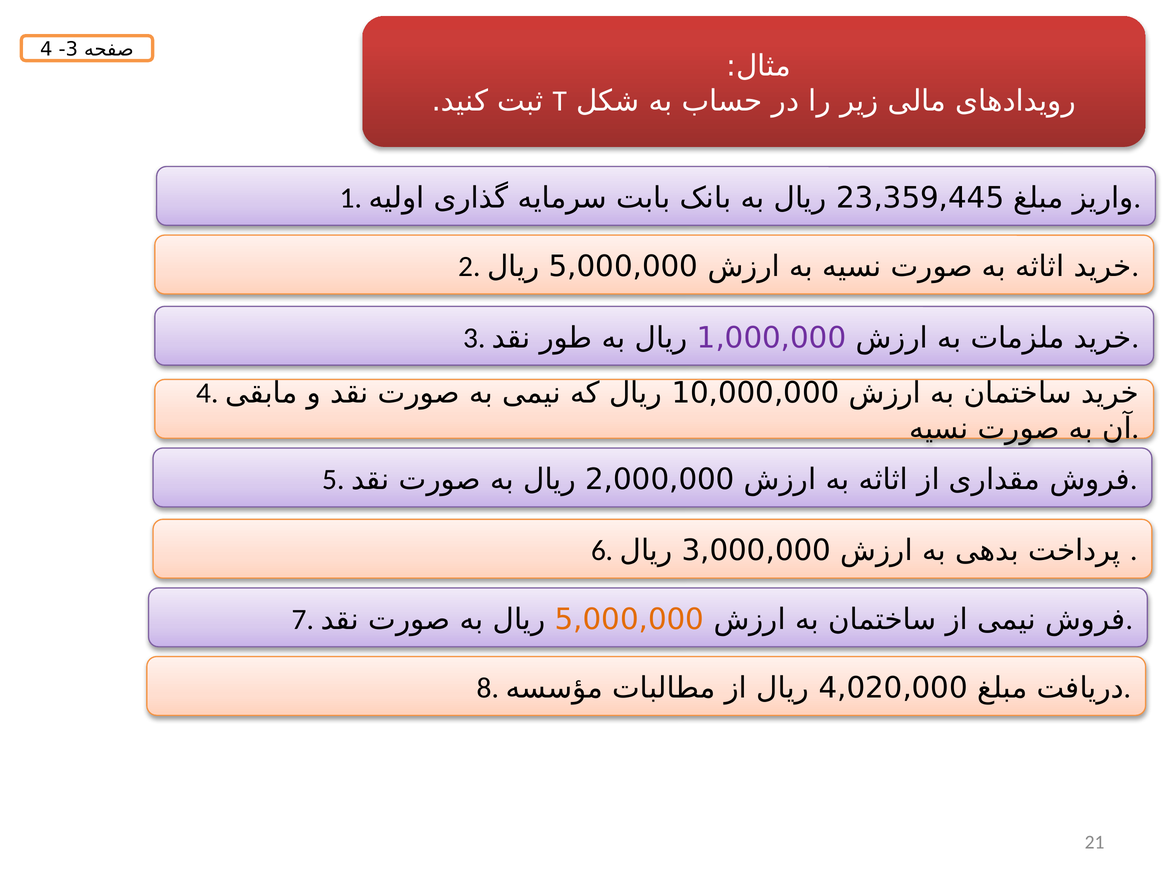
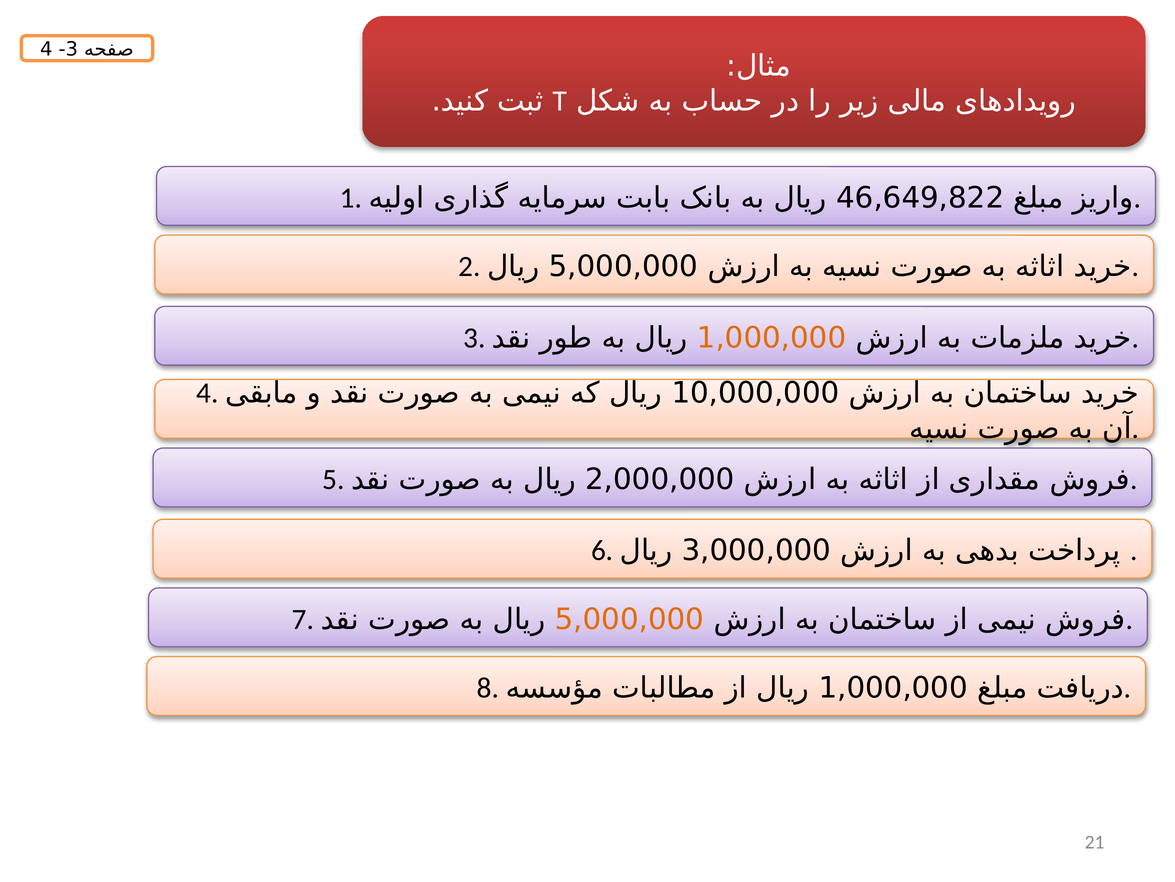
23,359,445: 23,359,445 -> 46,649,822 (920, 198)
1,000,000 colour: purple -> orange (772, 338)
4,020,000: 4,020,000 -> 1,000,000 (893, 687)
